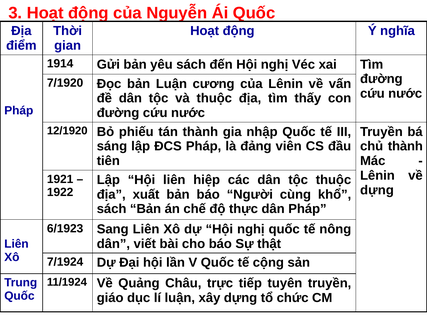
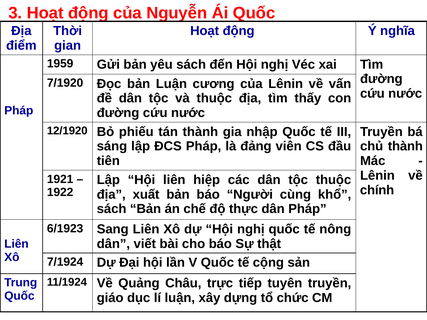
1914: 1914 -> 1959 (60, 64)
dựng: dựng -> chính (377, 190)
